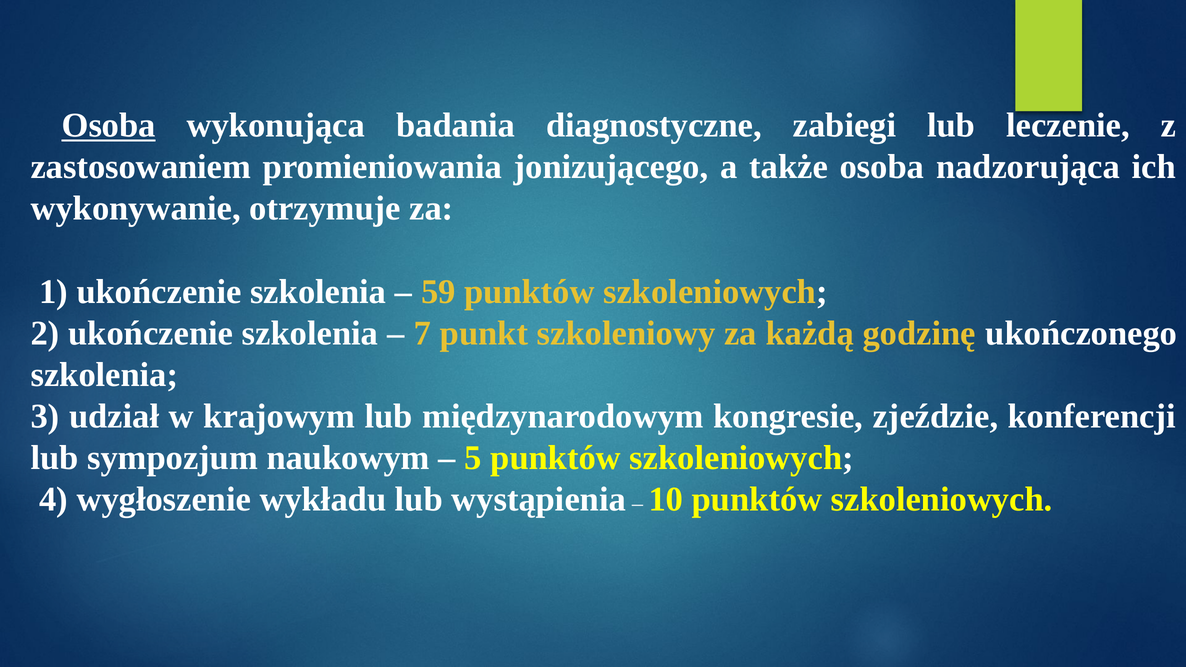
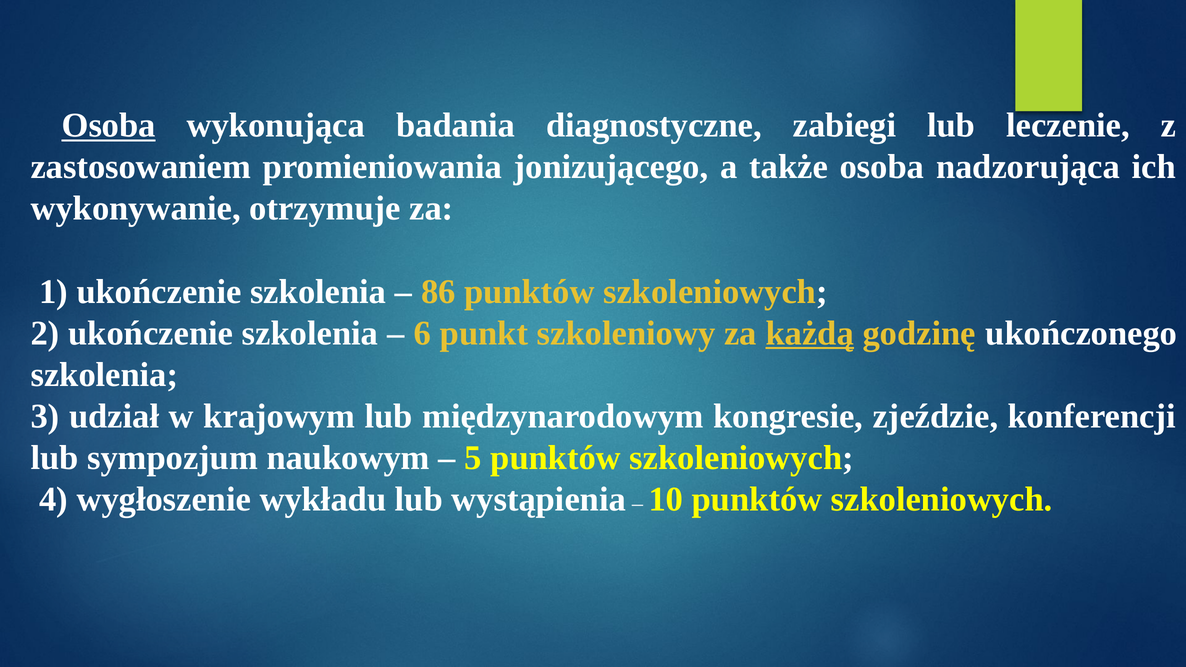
59: 59 -> 86 (438, 292)
7: 7 -> 6 (422, 333)
każdą underline: none -> present (810, 333)
